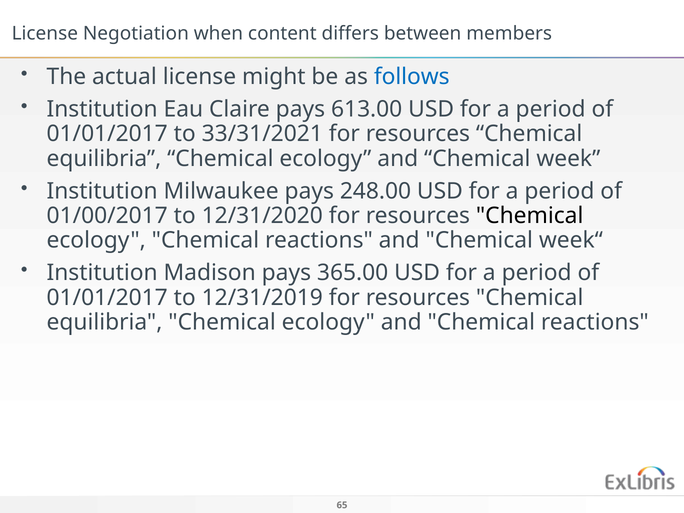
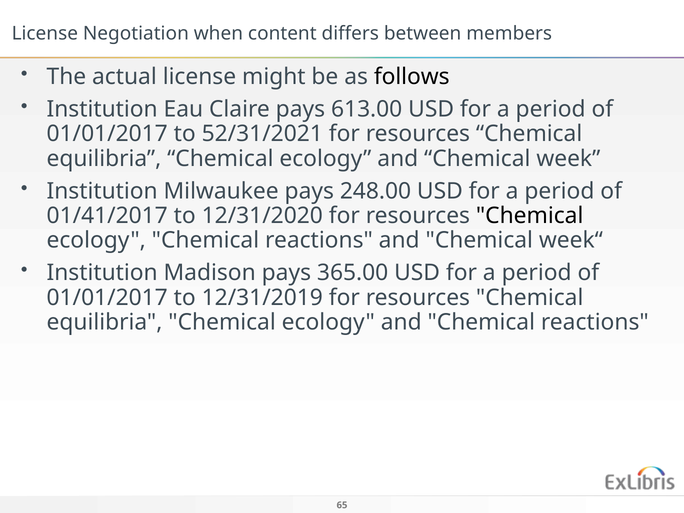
follows colour: blue -> black (412, 77)
33/31/2021: 33/31/2021 -> 52/31/2021 (262, 134)
01/00/2017: 01/00/2017 -> 01/41/2017 (107, 216)
